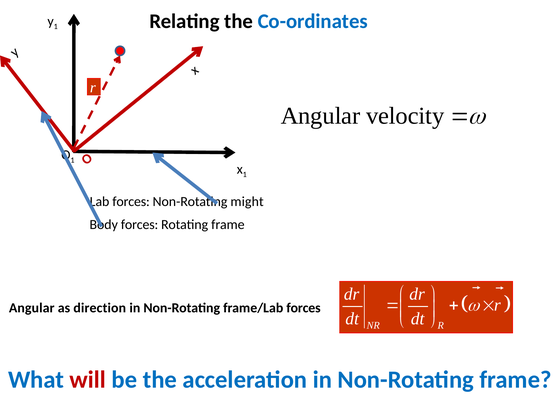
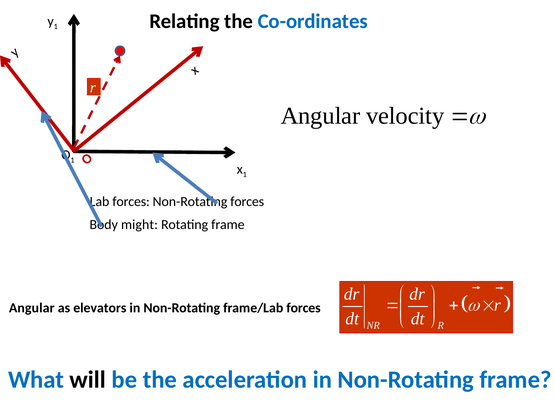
might: might -> forces (247, 201)
forces: forces -> might (139, 224)
direction: direction -> elevators (100, 307)
will colour: red -> black (88, 379)
